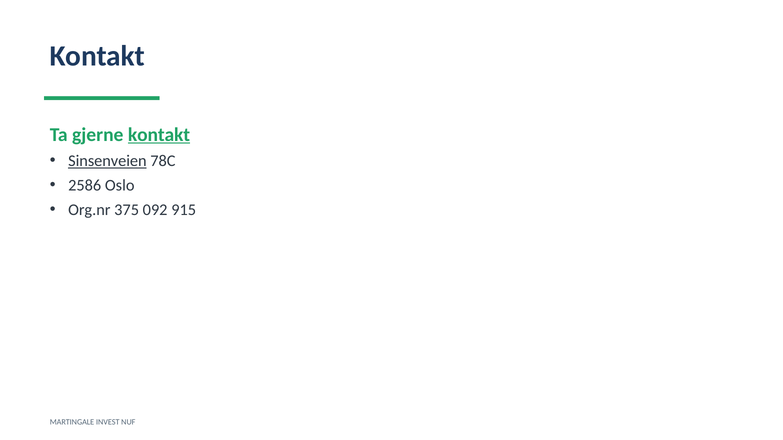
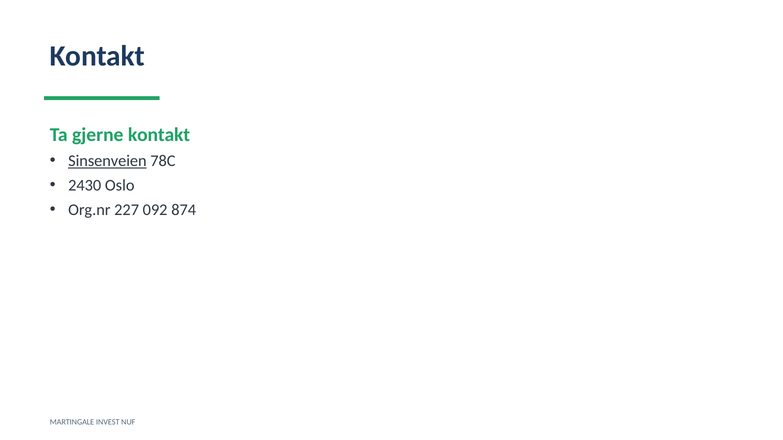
kontakt underline: present -> none (159, 135)
2586: 2586 -> 2430 (85, 185)
375: 375 -> 227 (127, 210)
915: 915 -> 874 (184, 210)
